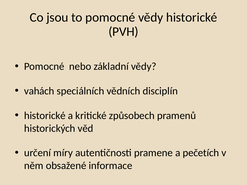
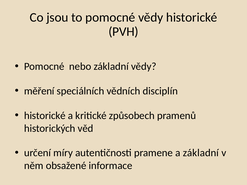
vahách: vahách -> měření (39, 91)
a pečetích: pečetích -> základní (201, 153)
